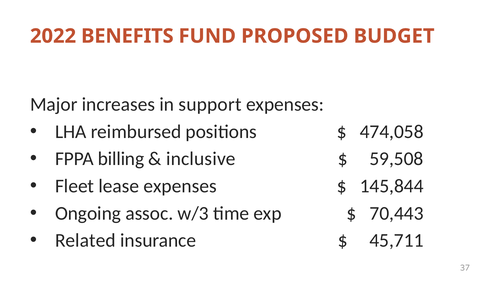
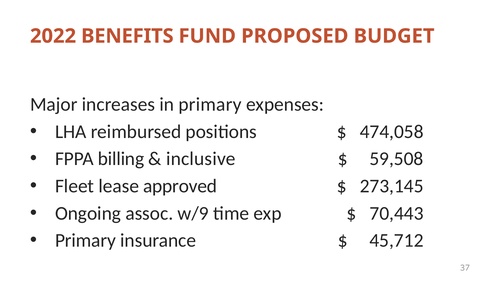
in support: support -> primary (210, 105)
lease expenses: expenses -> approved (180, 186)
145,844: 145,844 -> 273,145 (392, 186)
w/3: w/3 -> w/9 (193, 214)
Related: Related -> Primary (85, 241)
45,711: 45,711 -> 45,712 (396, 241)
